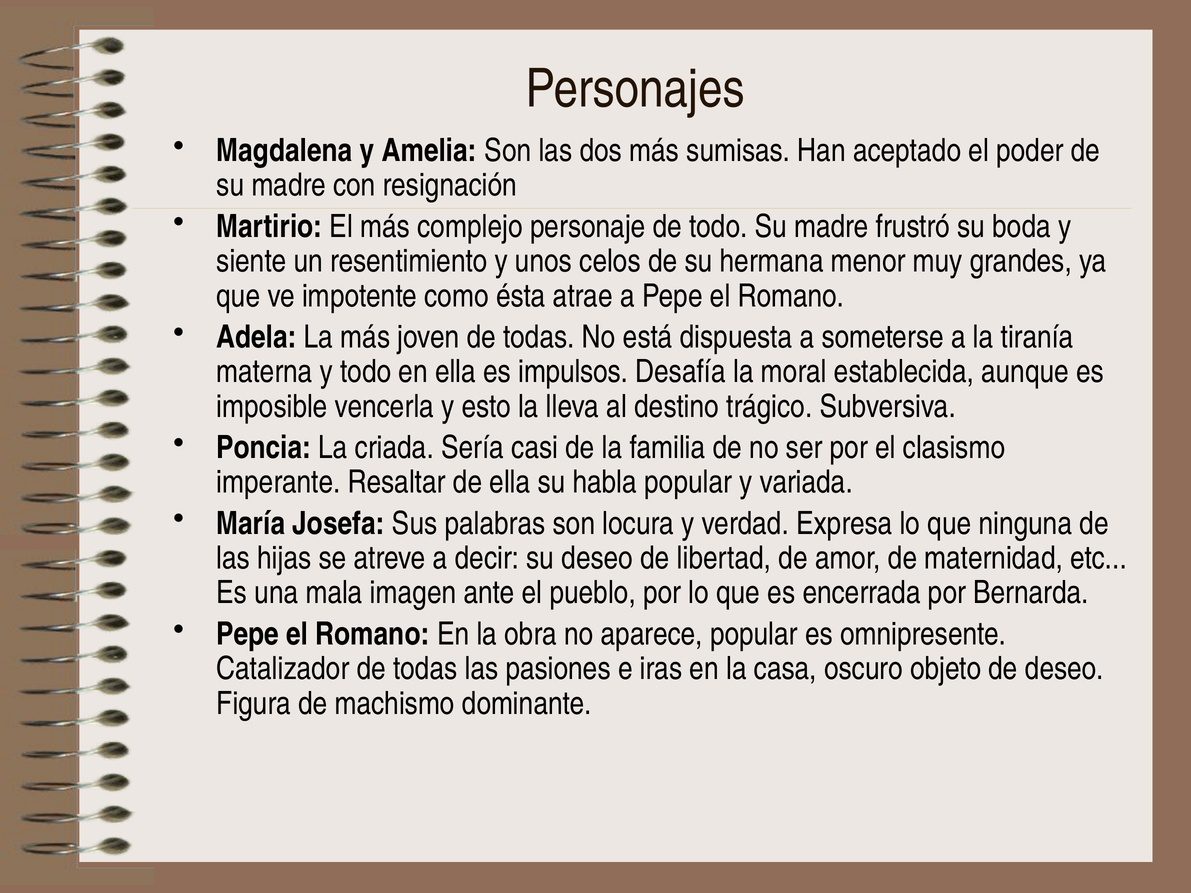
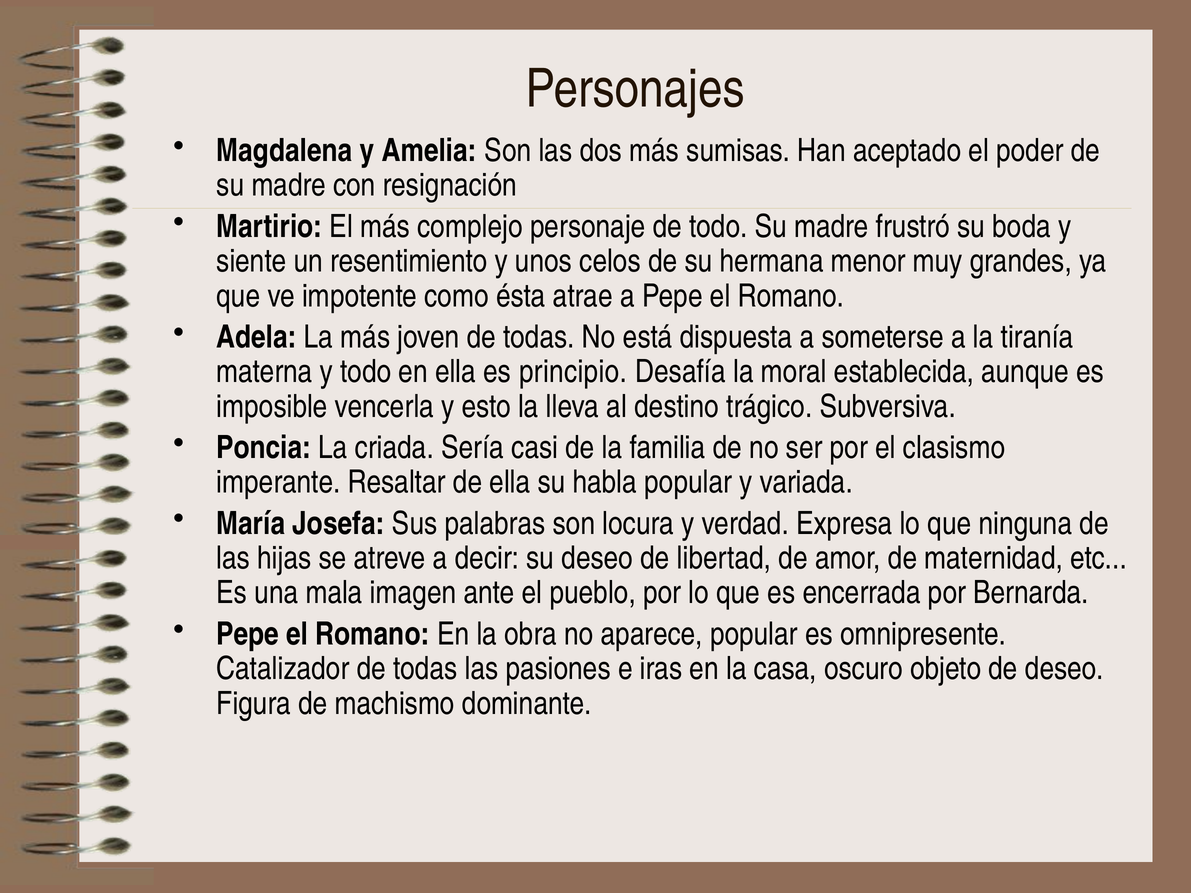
impulsos: impulsos -> principio (573, 372)
